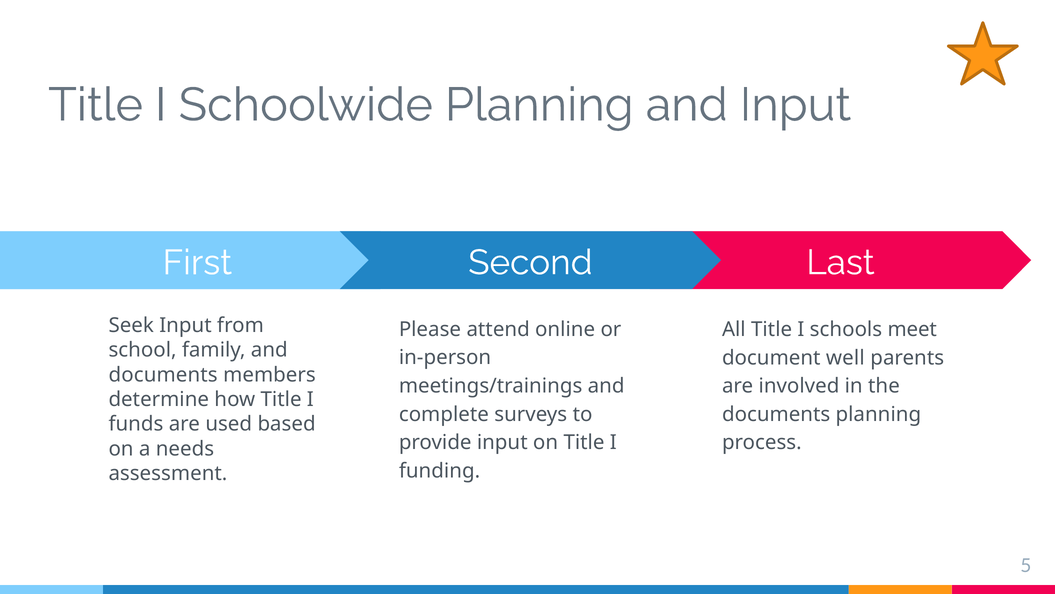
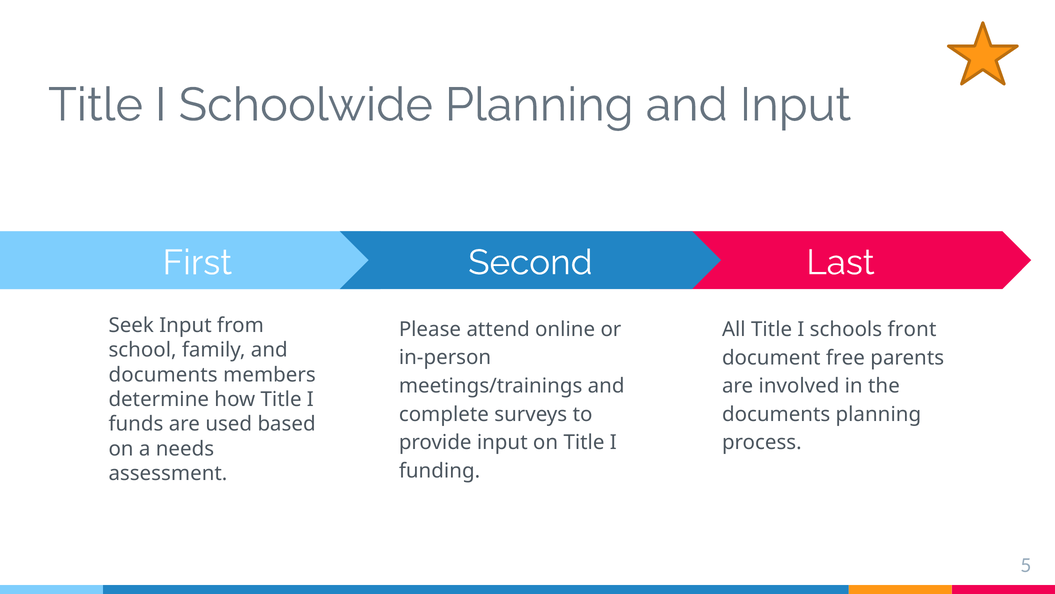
meet: meet -> front (912, 329)
well: well -> free (845, 357)
